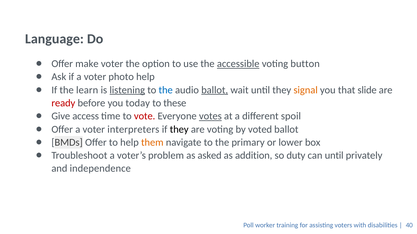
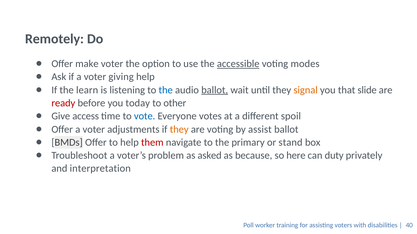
Language: Language -> Remotely (54, 39)
button: button -> modes (305, 64)
photo: photo -> giving (121, 77)
listening underline: present -> none (127, 90)
these: these -> other (175, 103)
vote colour: red -> blue (145, 116)
votes underline: present -> none (210, 116)
interpreters: interpreters -> adjustments (133, 130)
they colour: black -> orange (179, 130)
voted: voted -> assist (260, 130)
them colour: orange -> red (152, 143)
lower: lower -> stand (291, 143)
addition: addition -> because (254, 156)
duty: duty -> here (296, 156)
can until: until -> duty (334, 156)
independence: independence -> interpretation (100, 169)
